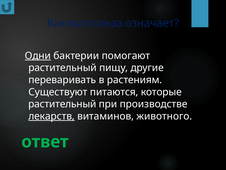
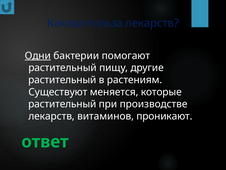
польза означает: означает -> лекарств (152, 23)
переваривать: переваривать -> растительный (62, 80)
питаются: питаются -> меняется (114, 92)
лекарств underline: present -> none (52, 116)
животного: животного -> проникают (164, 116)
